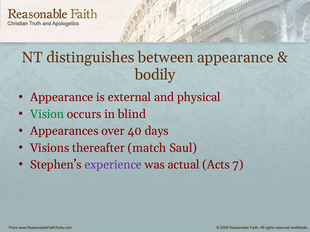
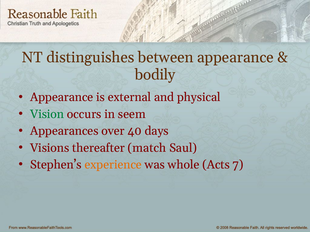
blind: blind -> seem (132, 114)
experience colour: purple -> orange (113, 165)
actual: actual -> whole (184, 165)
